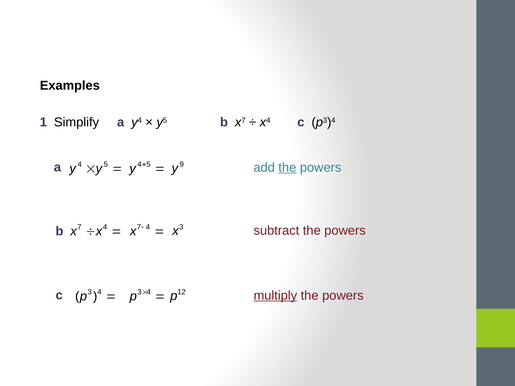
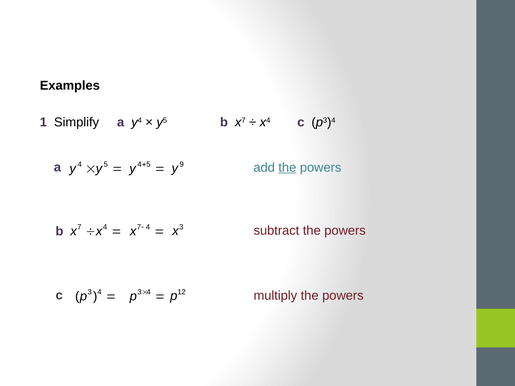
multiply underline: present -> none (275, 296)
